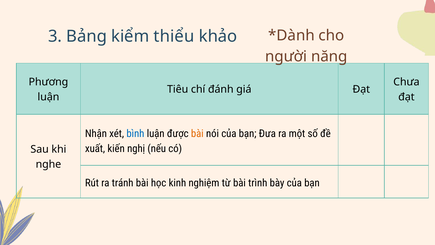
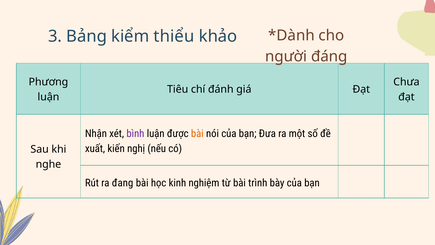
năng: năng -> đáng (329, 56)
bình colour: blue -> purple (135, 134)
tránh: tránh -> đang (123, 183)
